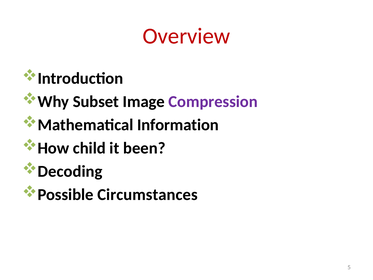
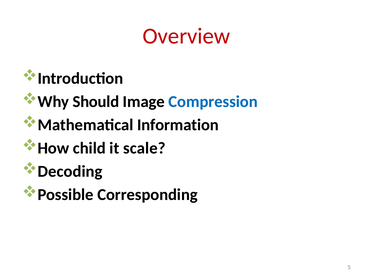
Subset: Subset -> Should (96, 101)
Compression colour: purple -> blue (213, 101)
been: been -> scale (144, 148)
Circumstances: Circumstances -> Corresponding (148, 194)
